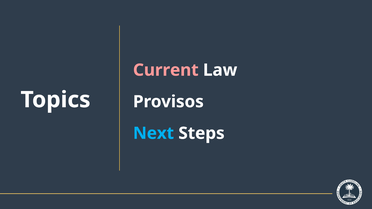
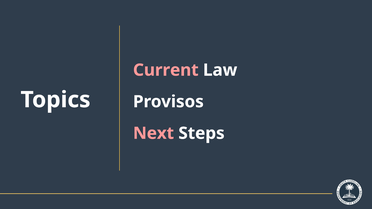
Next colour: light blue -> pink (154, 133)
